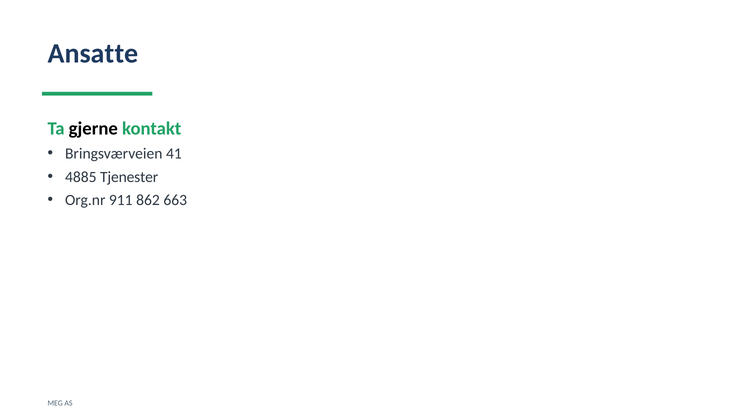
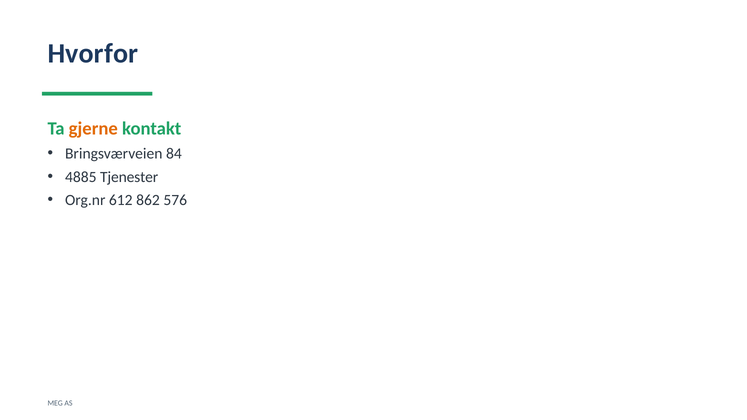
Ansatte: Ansatte -> Hvorfor (93, 53)
gjerne colour: black -> orange (93, 129)
41: 41 -> 84 (174, 154)
911: 911 -> 612 (121, 200)
663: 663 -> 576 (175, 200)
